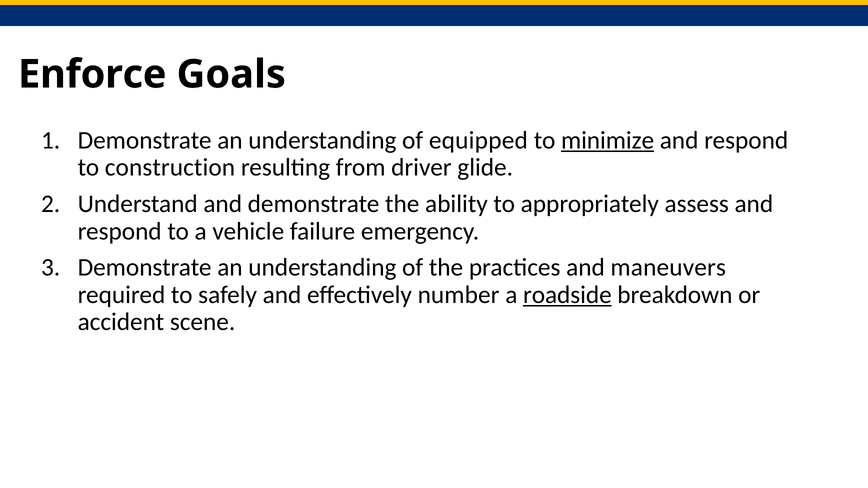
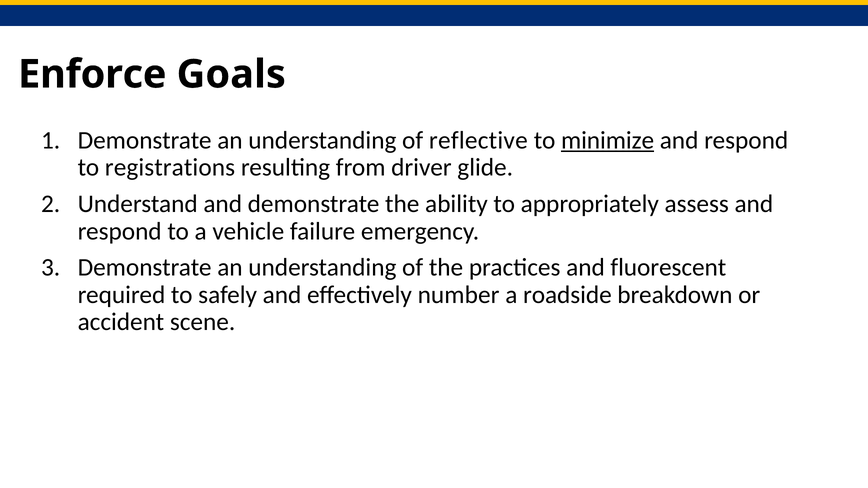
equipped: equipped -> reflective (478, 140)
construction: construction -> registrations (170, 168)
maneuvers: maneuvers -> fluorescent (668, 268)
roadside underline: present -> none (567, 295)
